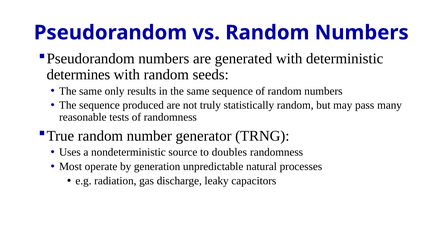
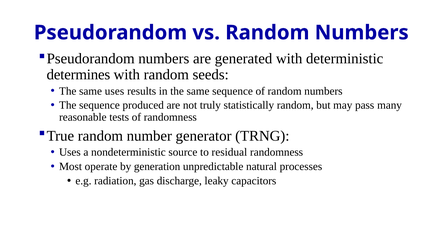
same only: only -> uses (115, 91)
doubles: doubles -> residual (229, 152)
